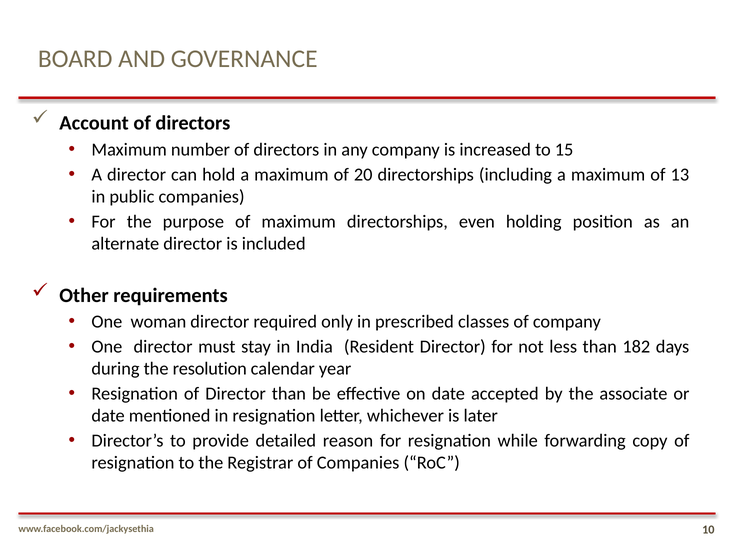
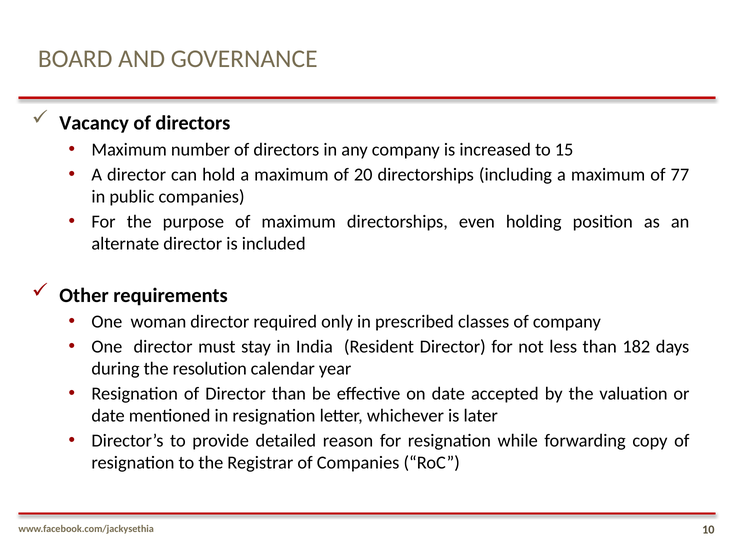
Account: Account -> Vacancy (94, 123)
13: 13 -> 77 (680, 175)
associate: associate -> valuation (633, 394)
